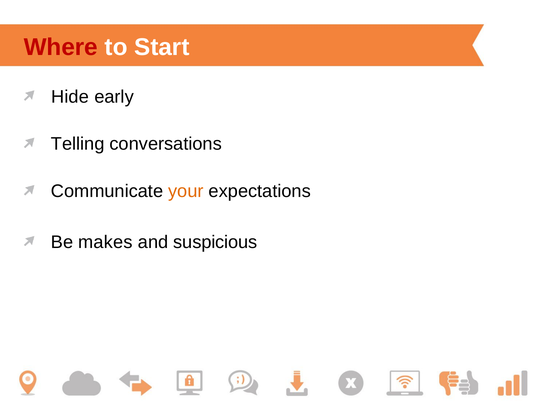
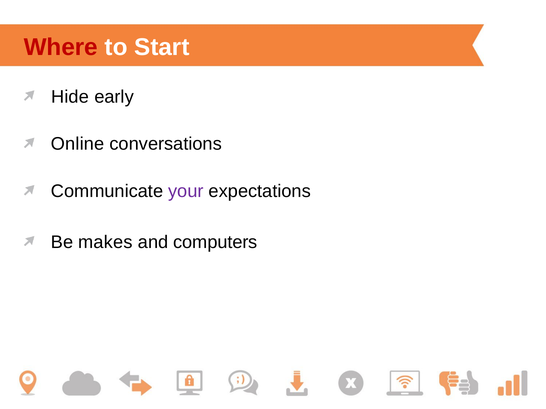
Telling: Telling -> Online (78, 144)
your colour: orange -> purple (186, 191)
suspicious: suspicious -> computers (215, 242)
